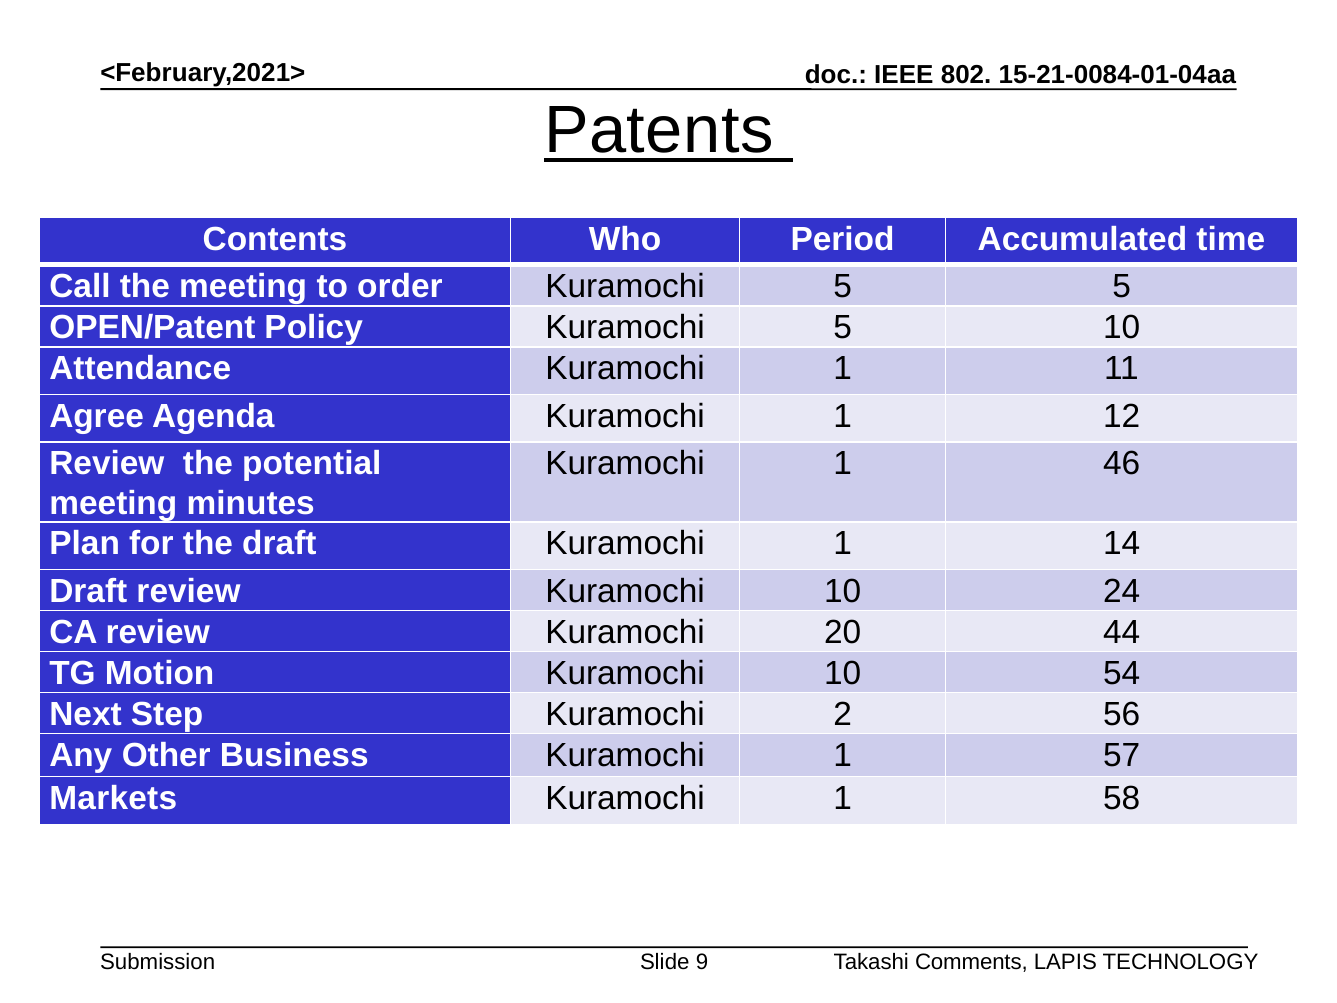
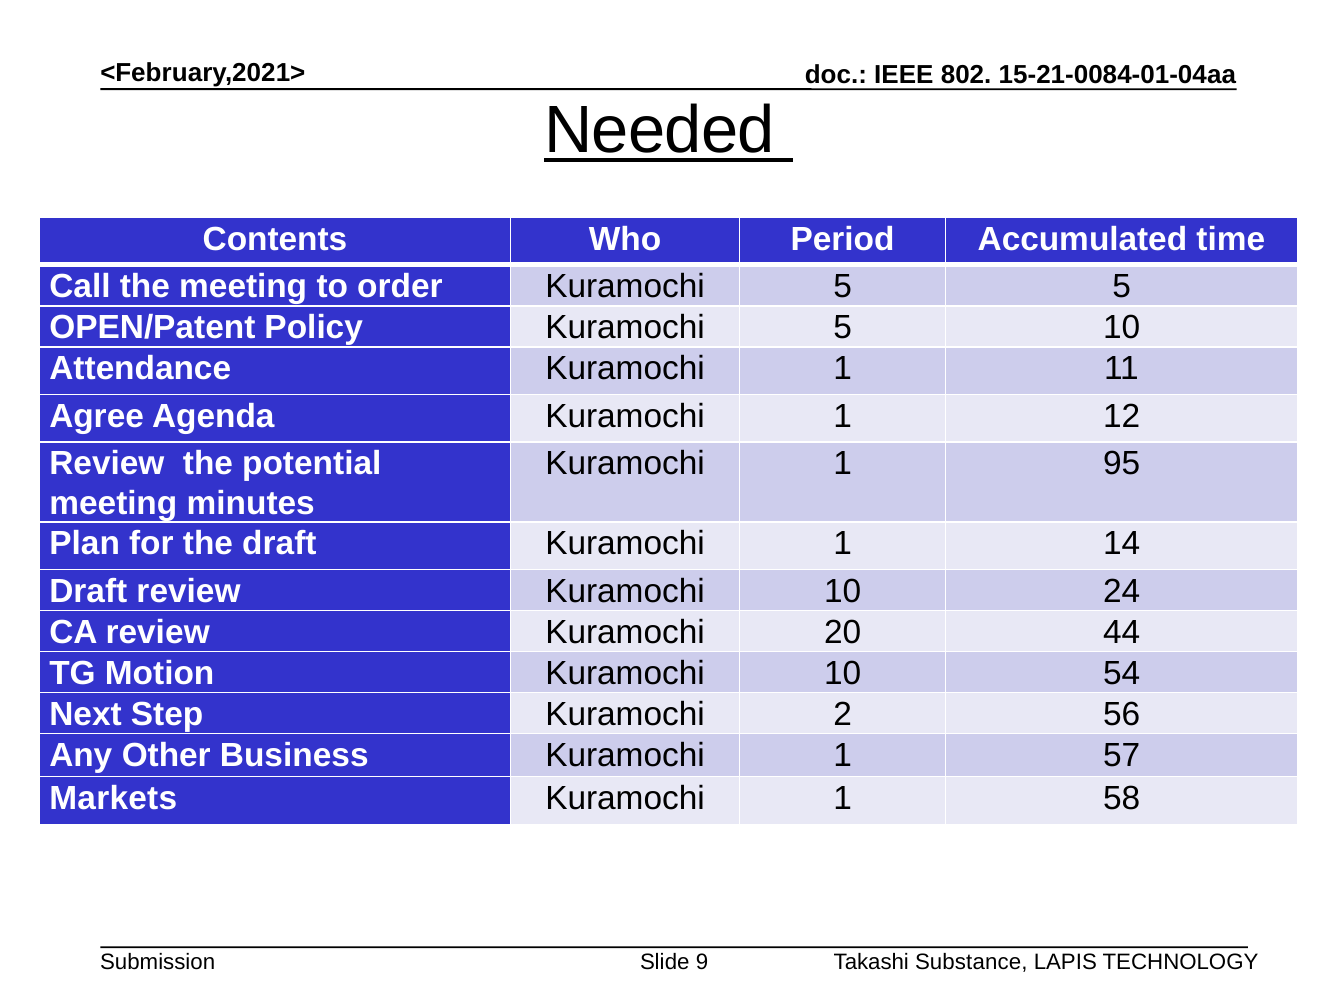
Patents: Patents -> Needed (659, 131)
46: 46 -> 95 (1122, 464)
Comments: Comments -> Substance (971, 962)
